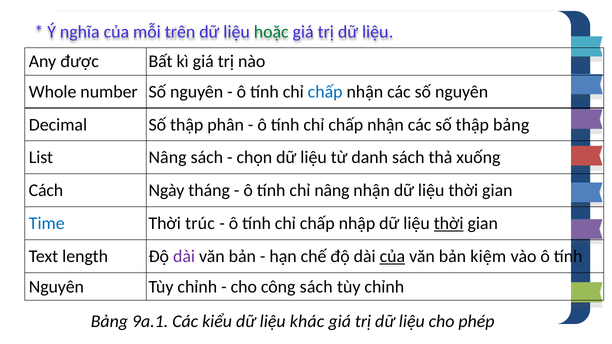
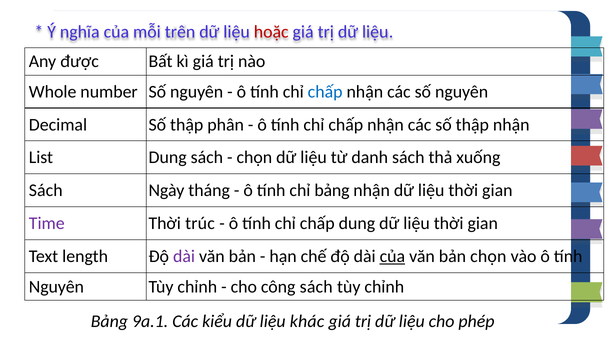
hoặc colour: green -> red (271, 32)
thập bảng: bảng -> nhận (511, 125)
List Nâng: Nâng -> Dung (168, 158)
Cách: Cách -> Sách (46, 191)
chỉ nâng: nâng -> bảng (332, 191)
Time colour: blue -> purple (47, 224)
chấp nhập: nhập -> dung (357, 224)
thời underline: present -> none (449, 224)
bản kiệm: kiệm -> chọn (488, 257)
